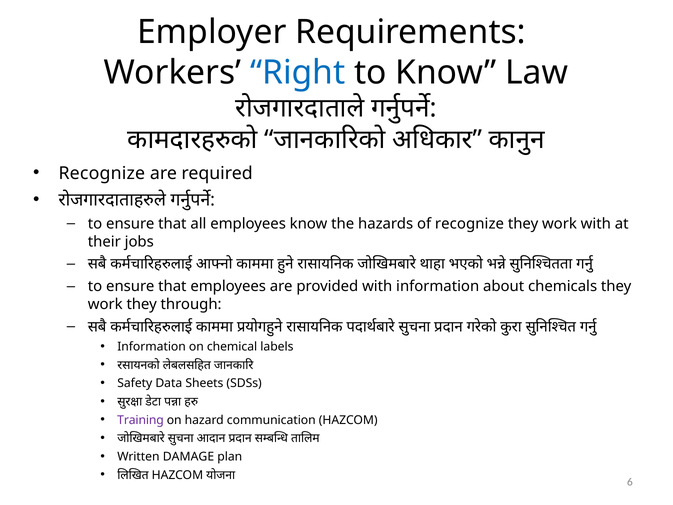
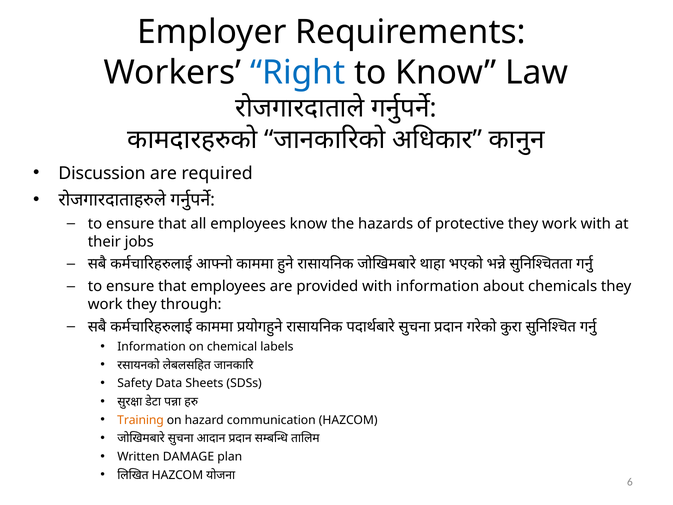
Recognize: Recognize -> Discussion (102, 173)
of recognize: recognize -> protective (470, 224)
Training colour: purple -> orange (141, 420)
